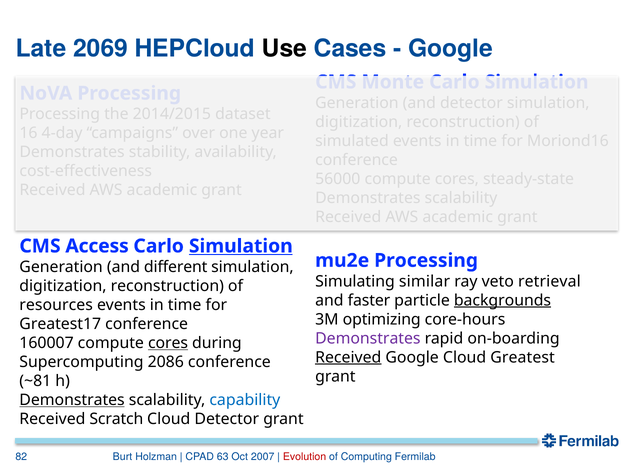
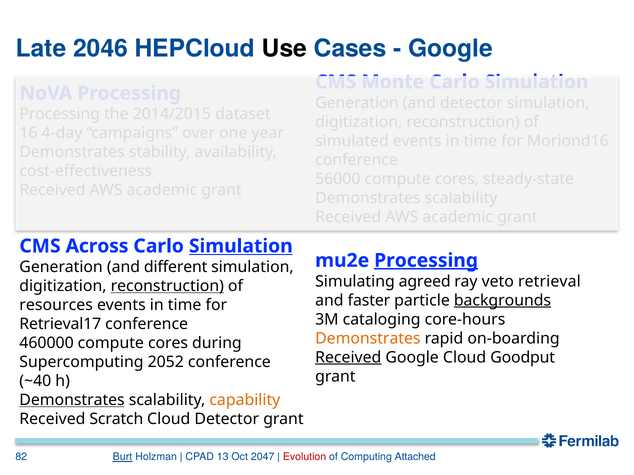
2069: 2069 -> 2046 (101, 49)
Access: Access -> Across (97, 246)
Processing underline: none -> present (426, 261)
similar: similar -> agreed (425, 282)
reconstruction underline: none -> present (167, 286)
optimizing: optimizing -> cataloging (382, 320)
Greatest17: Greatest17 -> Retrieval17 (60, 324)
Demonstrates colour: purple -> orange (368, 339)
160007: 160007 -> 460000 (47, 343)
cores underline: present -> none (168, 343)
Greatest: Greatest -> Goodput (523, 358)
2086: 2086 -> 2052 (166, 362)
~81: ~81 -> ~40 (35, 381)
capability colour: blue -> orange (245, 400)
Burt underline: none -> present (122, 457)
63: 63 -> 13 (223, 457)
2007: 2007 -> 2047 (263, 457)
Fermilab: Fermilab -> Attached (415, 457)
